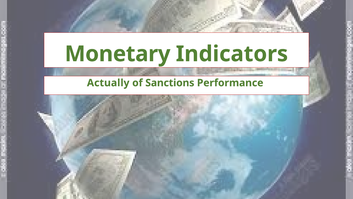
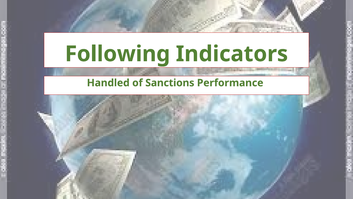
Monetary: Monetary -> Following (118, 54)
Actually: Actually -> Handled (108, 83)
